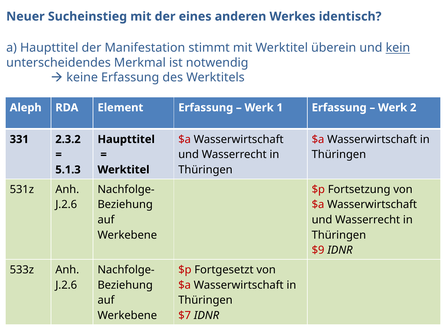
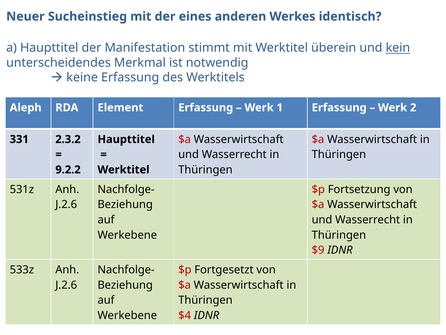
5.1.3: 5.1.3 -> 9.2.2 (68, 169)
$7: $7 -> $4 (185, 315)
